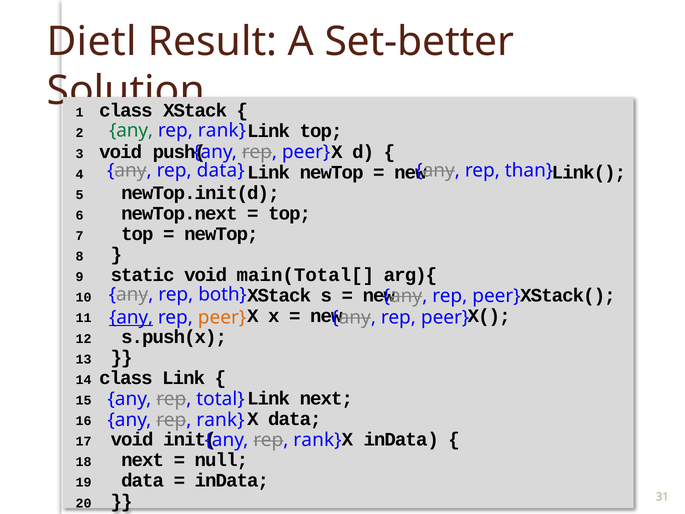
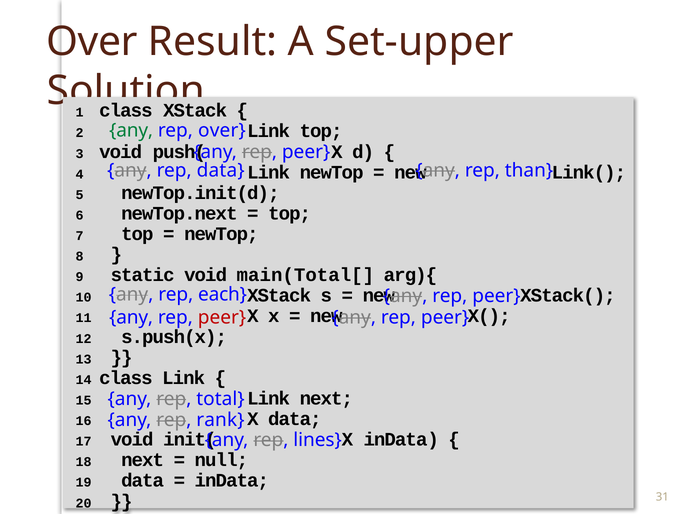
Dietl: Dietl -> Over (92, 42)
Set-better: Set-better -> Set-upper (419, 42)
rank: rank -> over (222, 130)
both: both -> each (223, 294)
any underline: present -> none (131, 317)
peer colour: orange -> red (222, 317)
rank: rank -> lines (318, 440)
